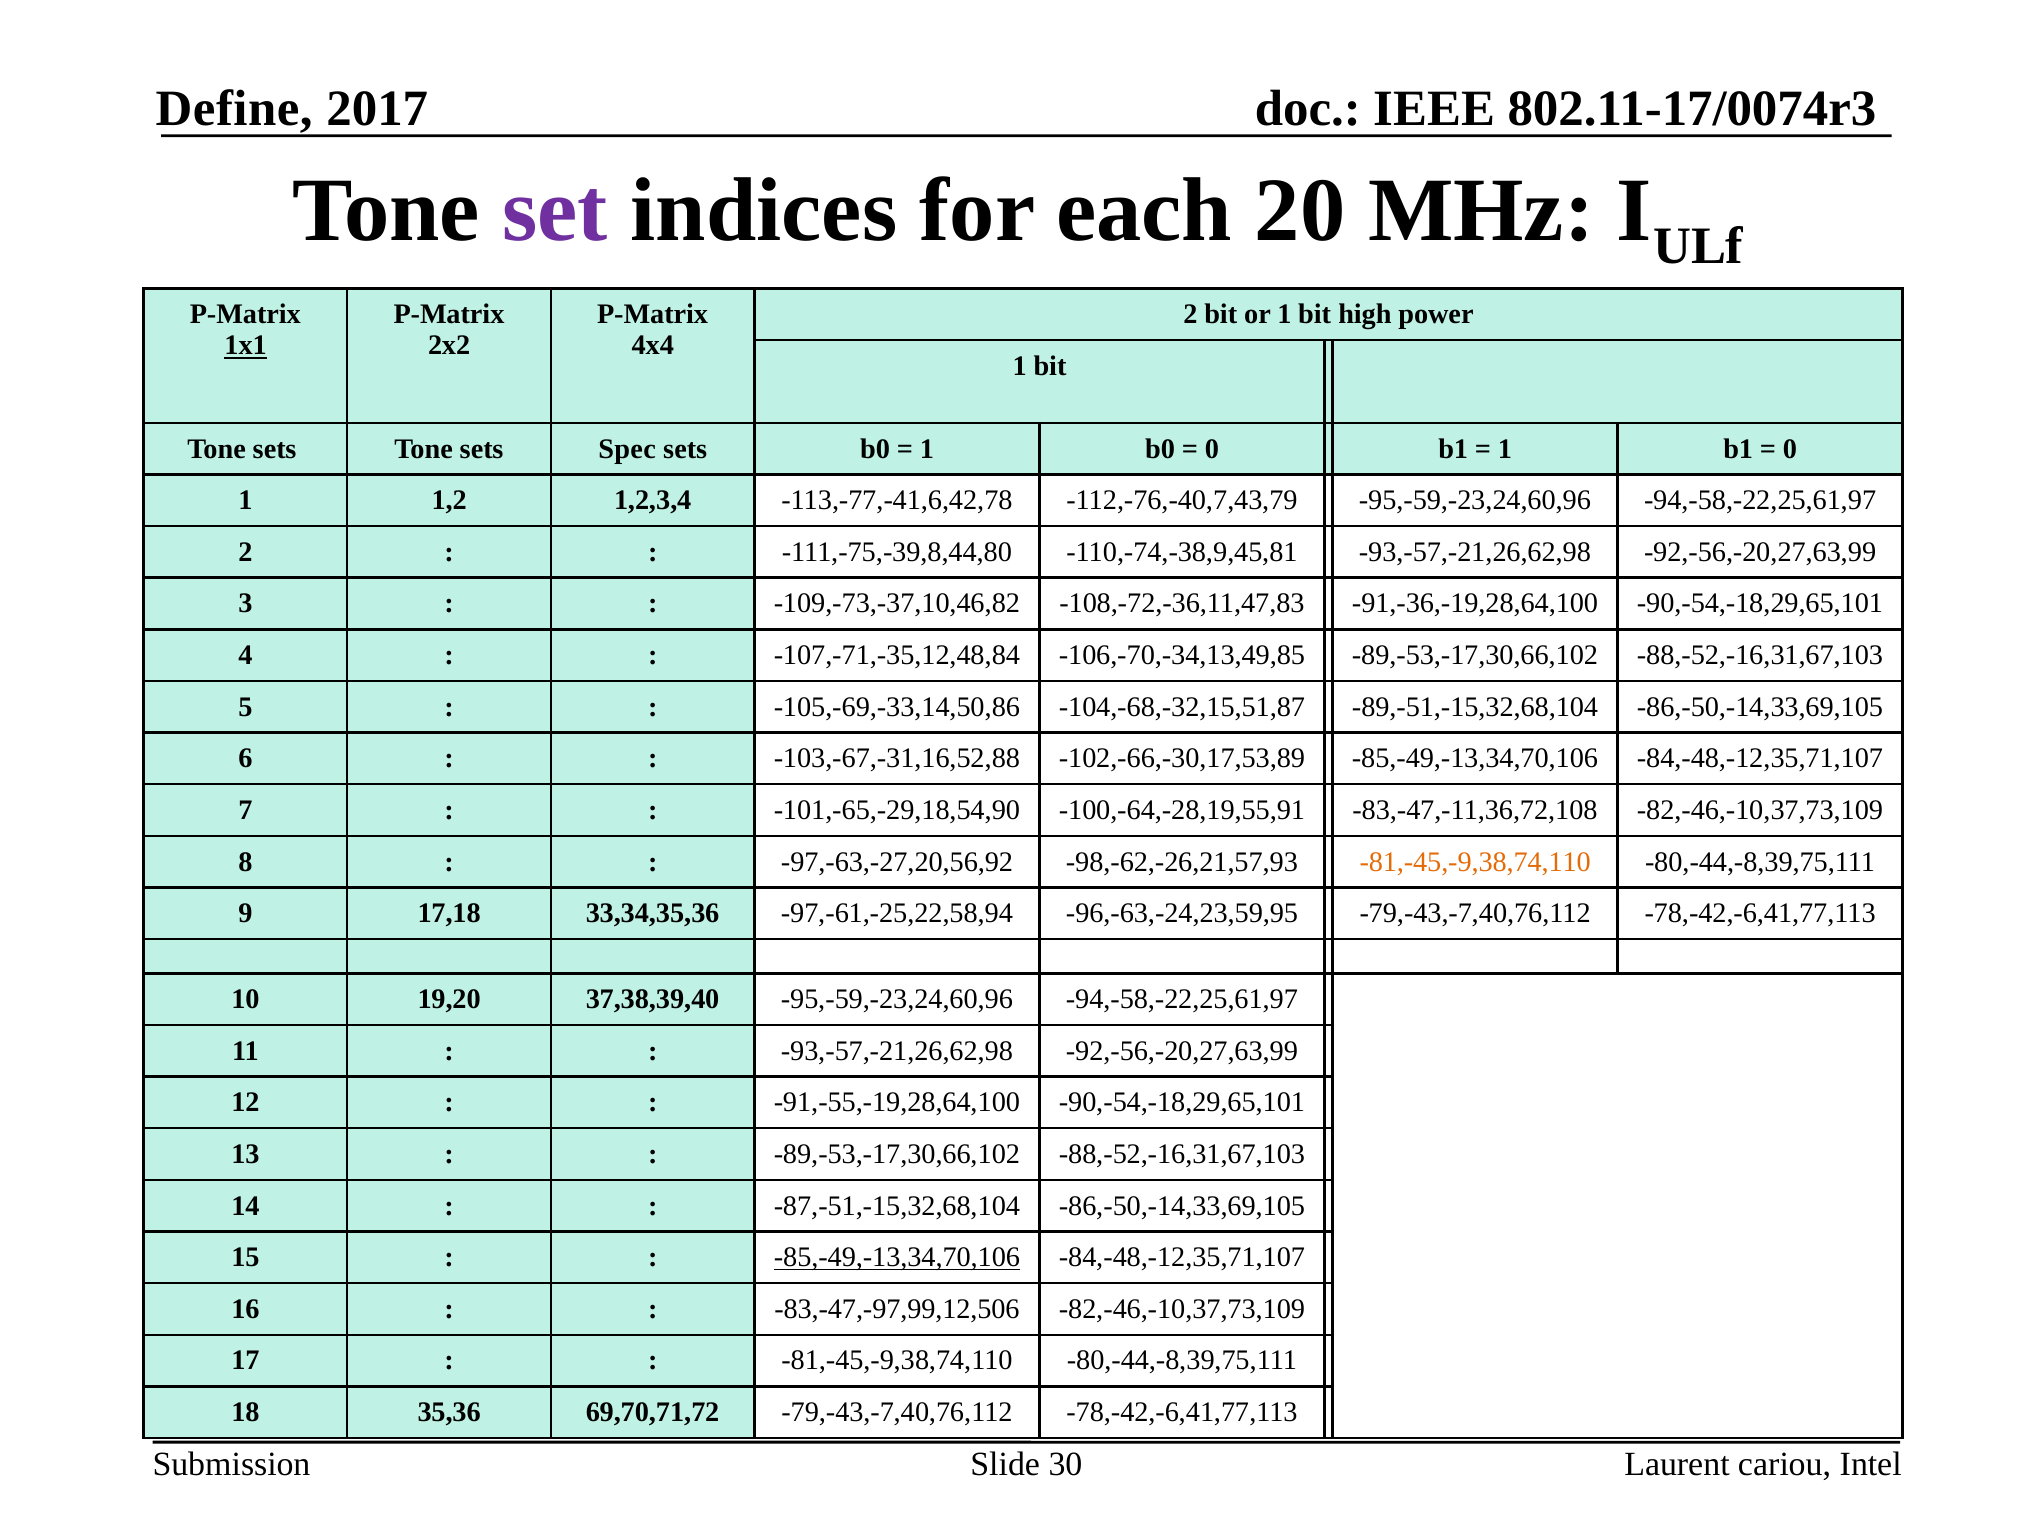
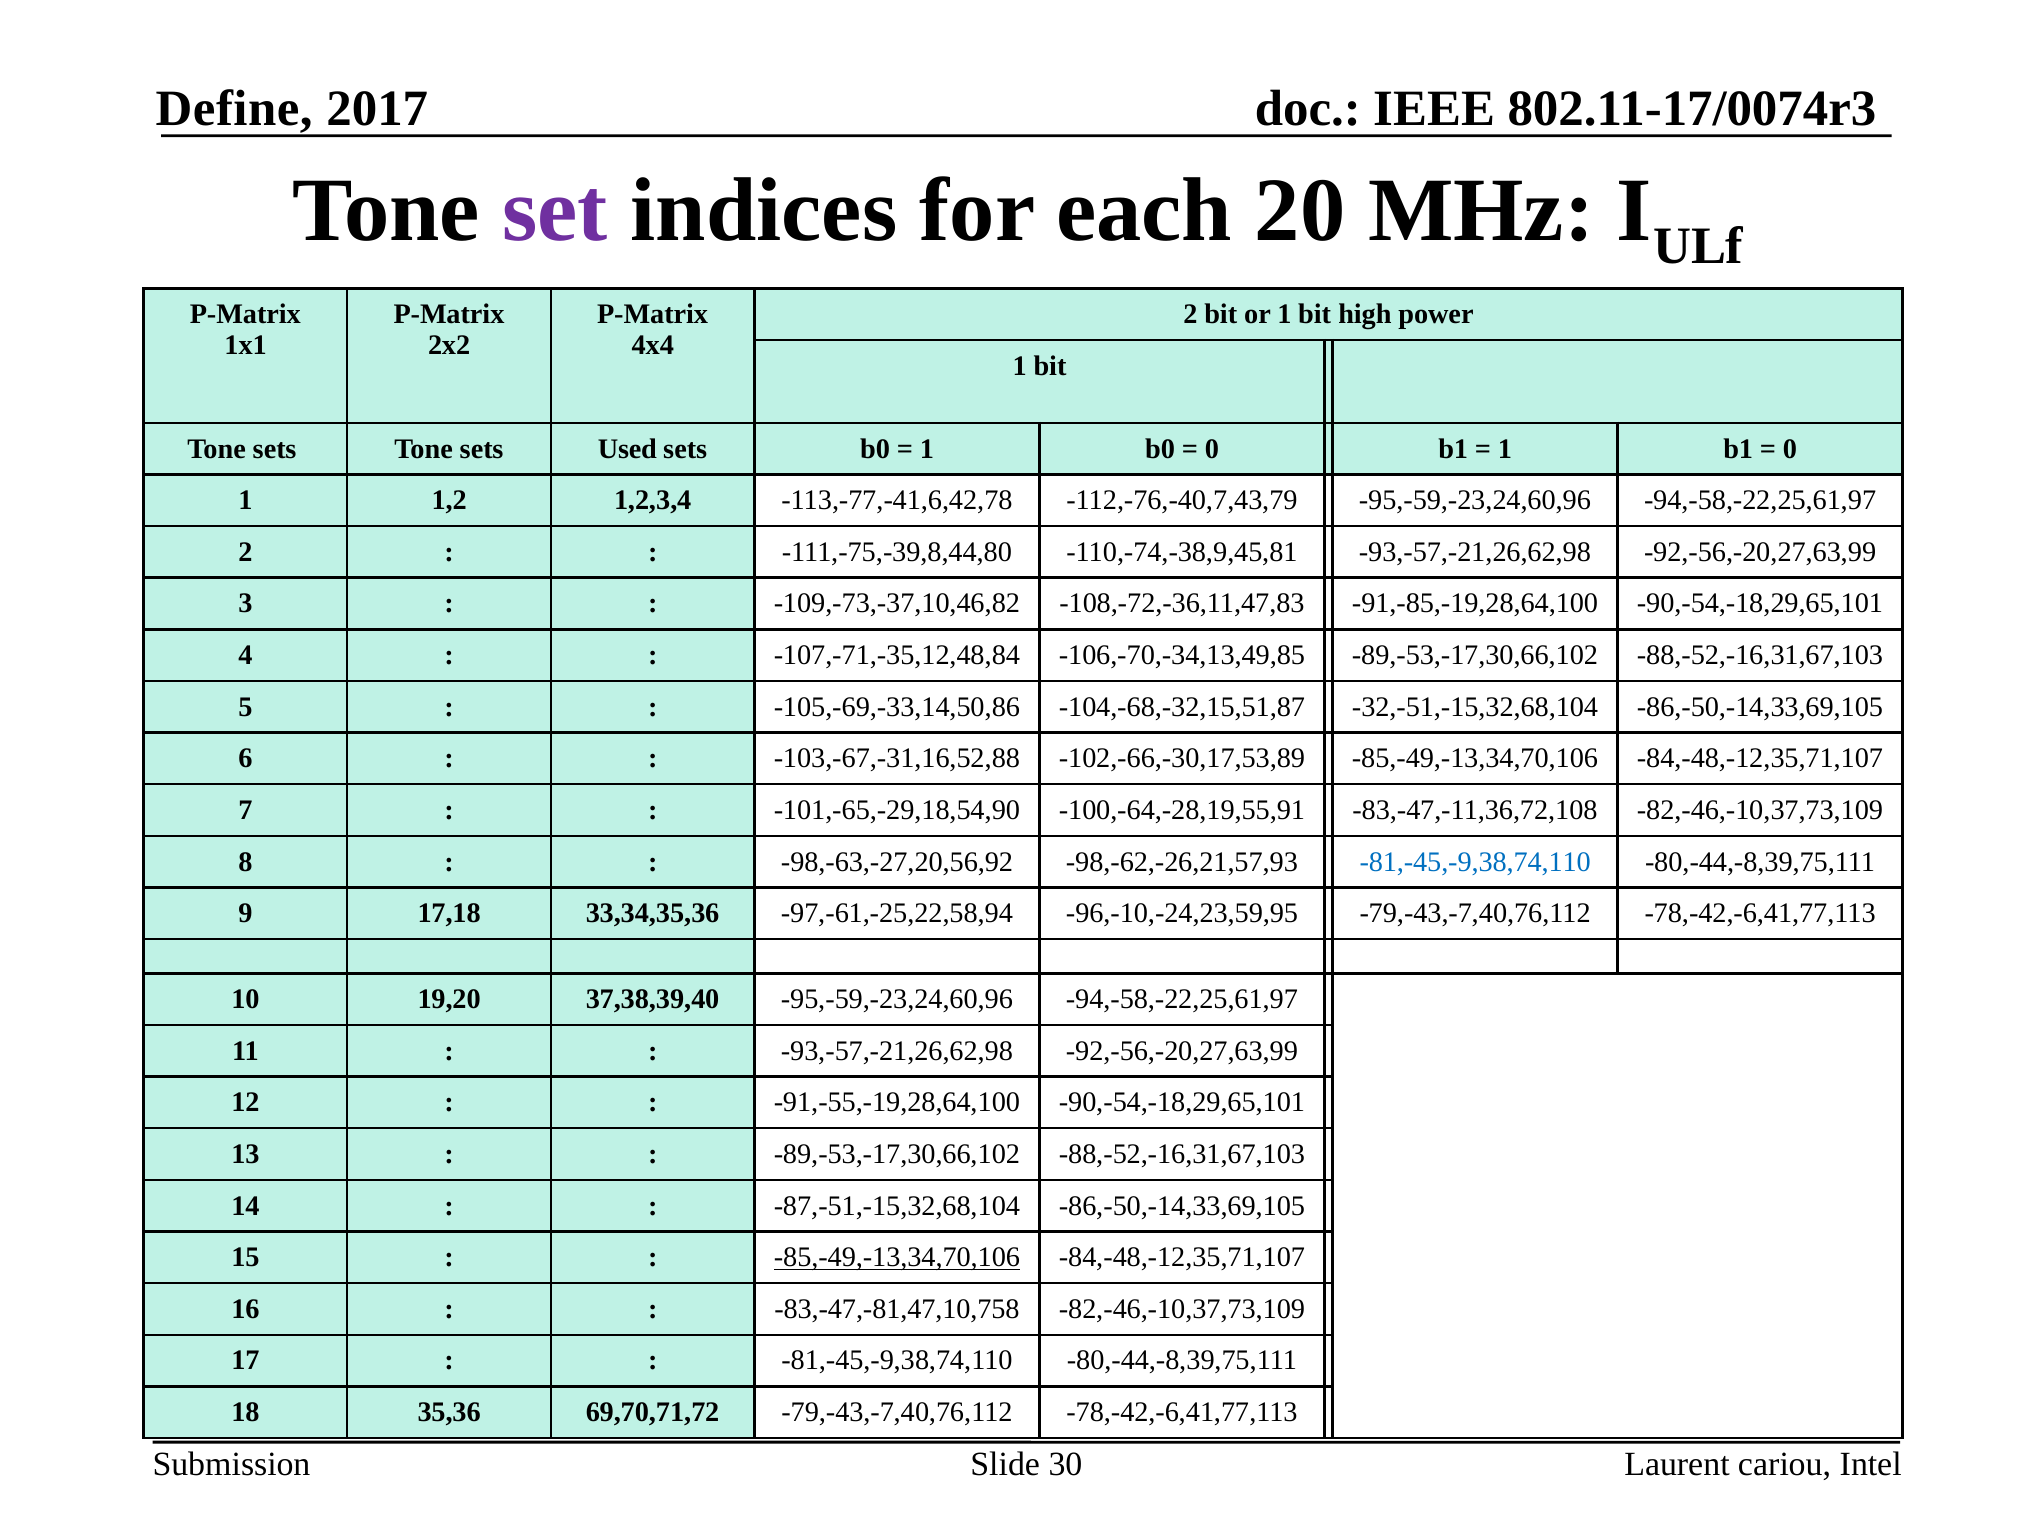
1x1 underline: present -> none (246, 346)
Spec: Spec -> Used (627, 449)
-91,-36,-19,28,64,100: -91,-36,-19,28,64,100 -> -91,-85,-19,28,64,100 (1475, 604)
-89,-51,-15,32,68,104: -89,-51,-15,32,68,104 -> -32,-51,-15,32,68,104 (1475, 707)
-97,-63,-27,20,56,92: -97,-63,-27,20,56,92 -> -98,-63,-27,20,56,92 (897, 862)
-81,-45,-9,38,74,110 colour: orange -> blue (1475, 862)
-96,-63,-24,23,59,95: -96,-63,-24,23,59,95 -> -96,-10,-24,23,59,95 (1182, 913)
-83,-47,-97,99,12,506: -83,-47,-97,99,12,506 -> -83,-47,-81,47,10,758 (897, 1309)
